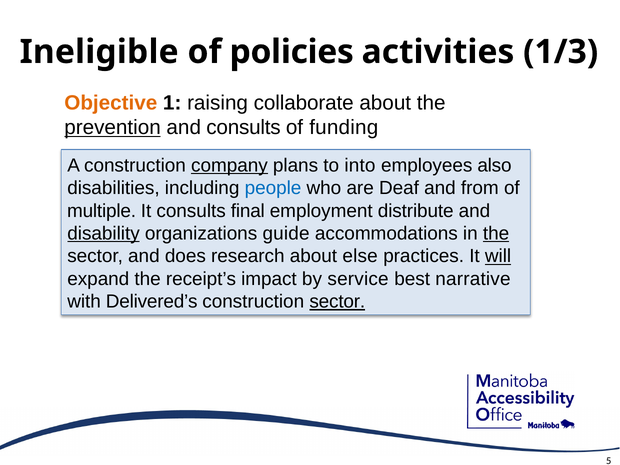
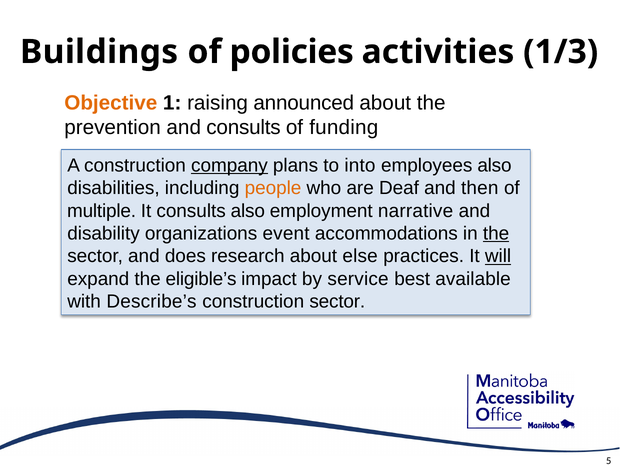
Ineligible: Ineligible -> Buildings (99, 52)
collaborate: collaborate -> announced (304, 103)
prevention underline: present -> none (113, 128)
people colour: blue -> orange (273, 188)
from: from -> then (480, 188)
consults final: final -> also (248, 211)
distribute: distribute -> narrative (416, 211)
disability underline: present -> none (104, 233)
guide: guide -> event (286, 233)
receipt’s: receipt’s -> eligible’s (201, 279)
narrative: narrative -> available (473, 279)
Delivered’s: Delivered’s -> Describe’s (152, 302)
sector underline: present -> none (337, 302)
